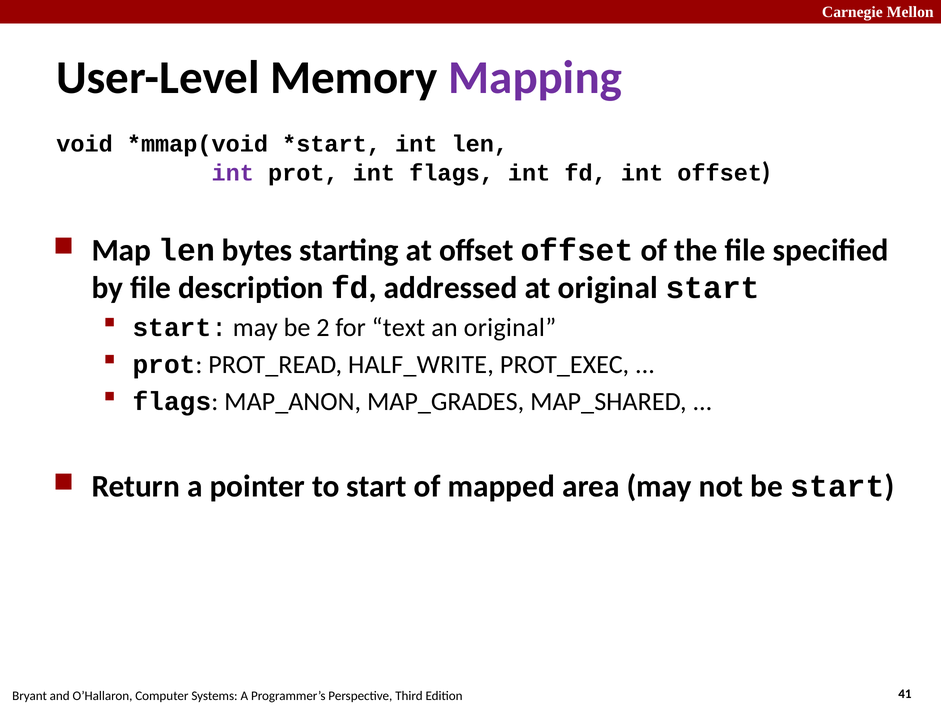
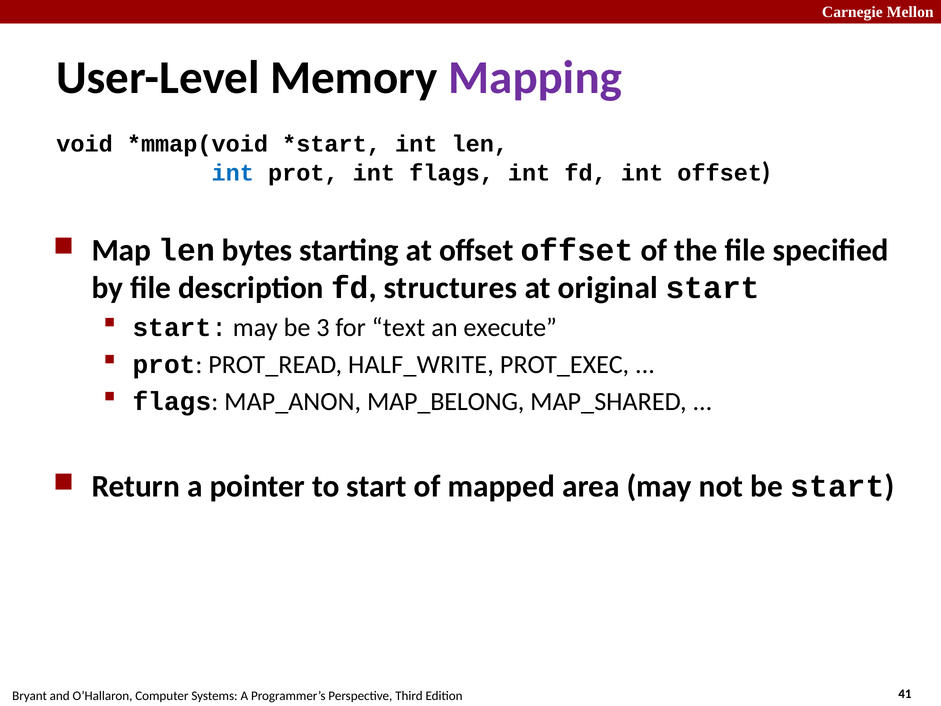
int colour: purple -> blue (233, 173)
addressed: addressed -> structures (450, 288)
2: 2 -> 3 (323, 328)
an original: original -> execute (510, 328)
MAP_GRADES: MAP_GRADES -> MAP_BELONG (446, 401)
